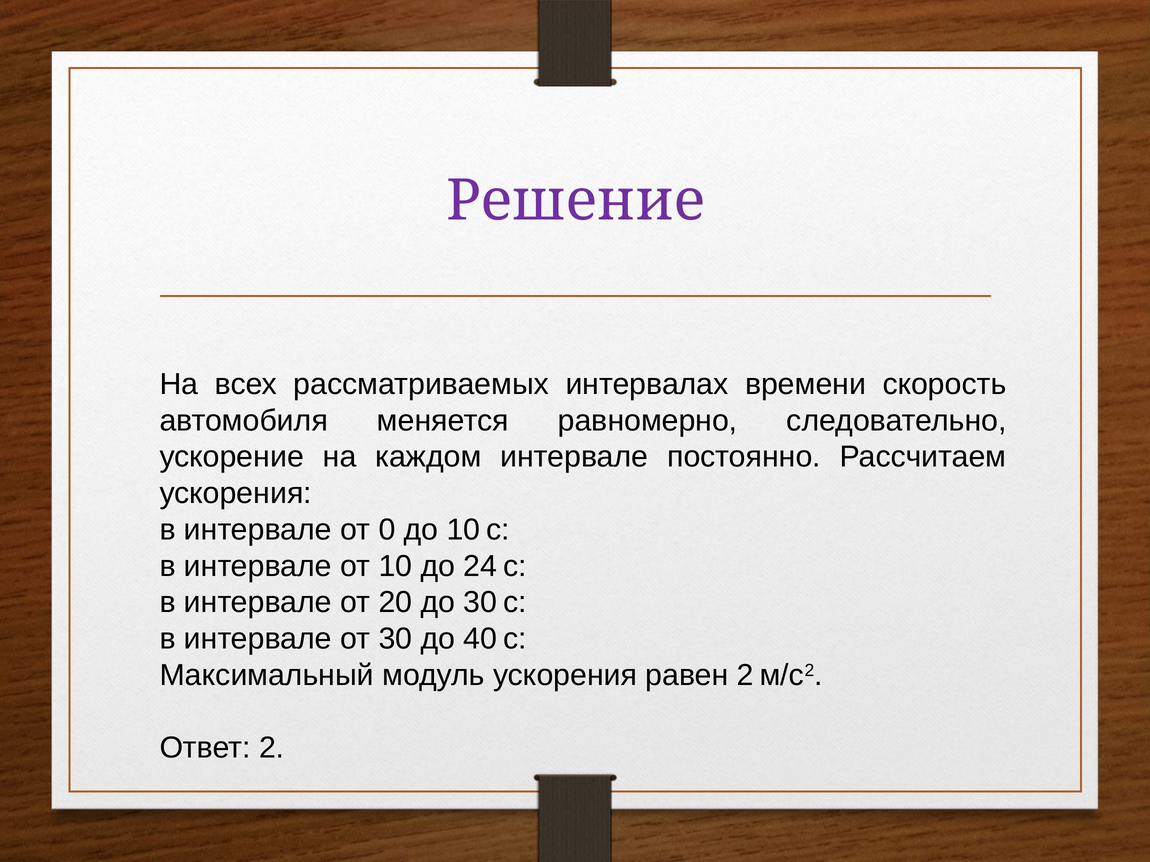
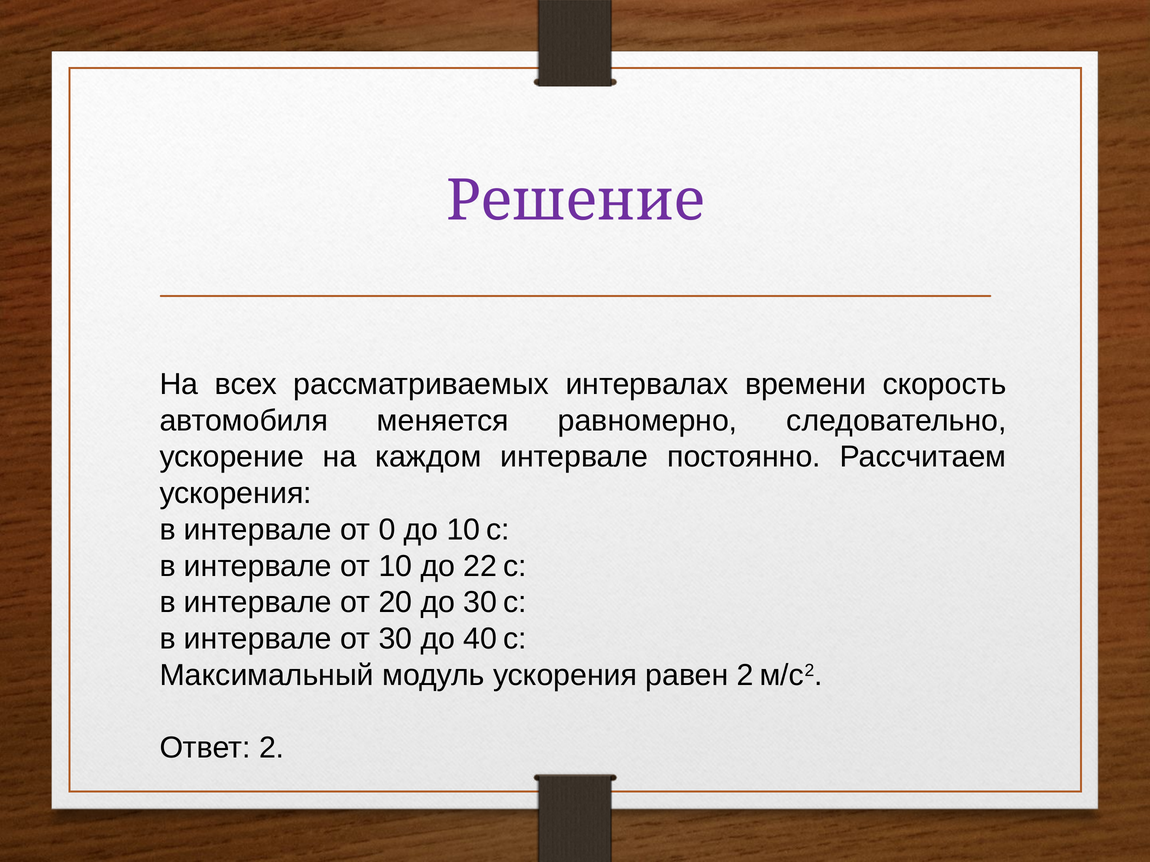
24: 24 -> 22 (480, 566)
